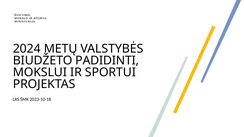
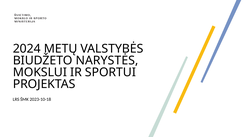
PADIDINTI: PADIDINTI -> NARYSTĖS (107, 61)
